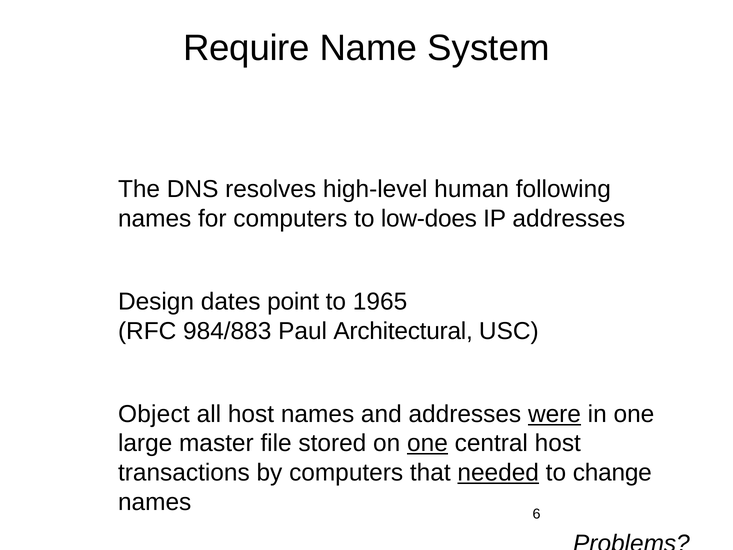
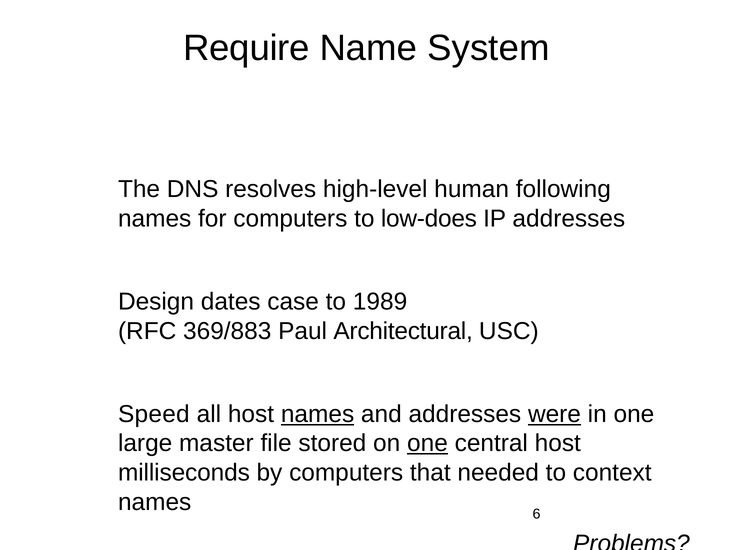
point: point -> case (293, 301)
1965: 1965 -> 1989 (380, 301)
984/883: 984/883 -> 369/883 (227, 331)
Object: Object -> Speed (154, 414)
names underline: none -> present (318, 414)
transactions: transactions -> milliseconds (184, 472)
needed underline: present -> none (498, 472)
change: change -> context (612, 472)
